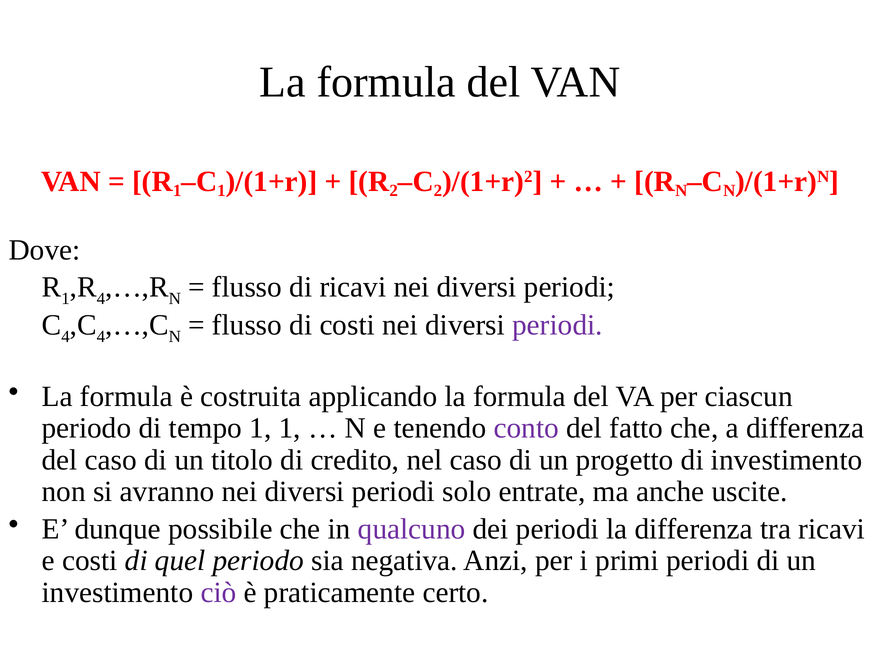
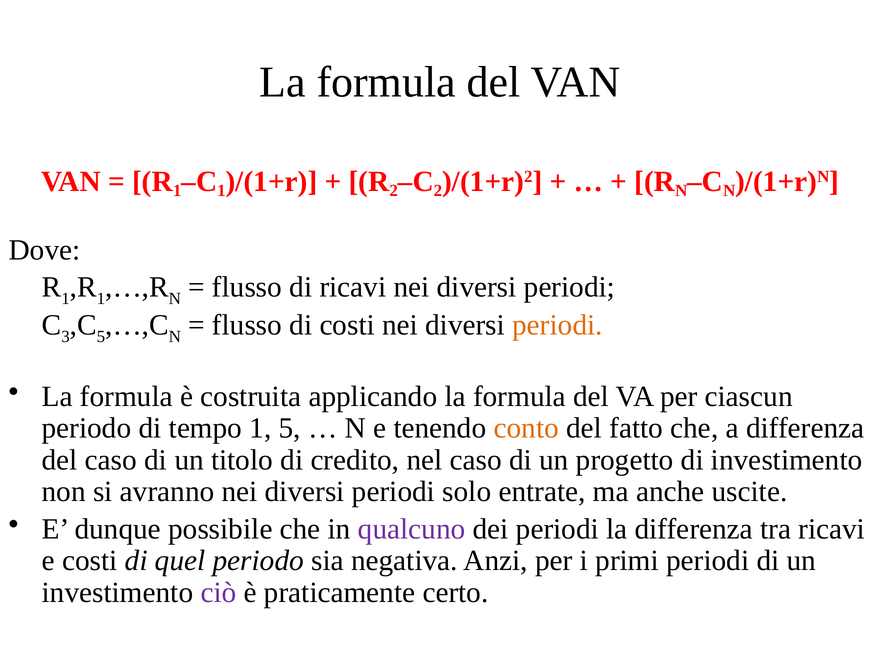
4: 4 -> 1 (101, 299)
4: 4 -> 3 (66, 336)
4: 4 -> 5 (101, 336)
periodi colour: purple -> orange (558, 325)
1 1: 1 -> 5 (290, 428)
conto colour: purple -> orange (526, 428)
